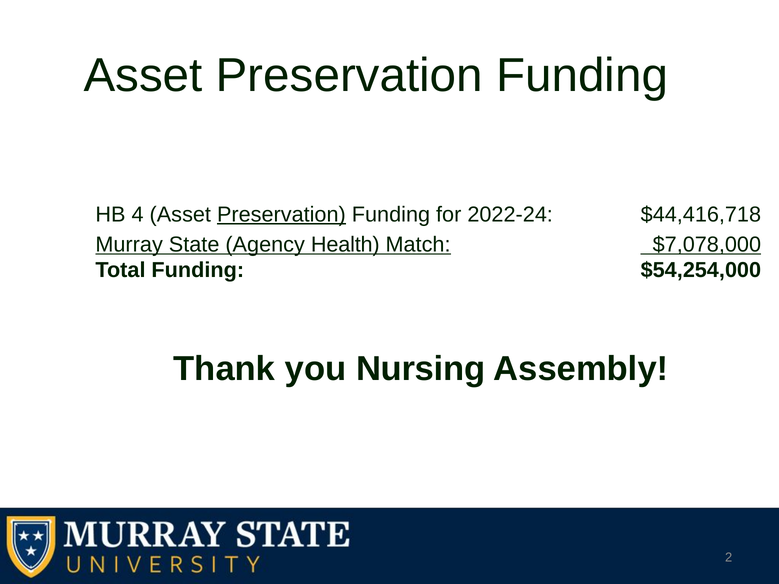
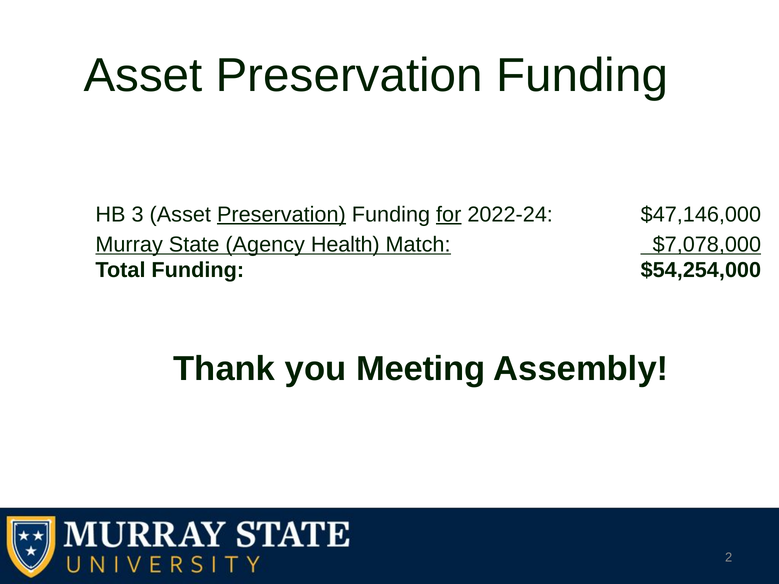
4: 4 -> 3 (138, 215)
for underline: none -> present (449, 215)
$44,416,718: $44,416,718 -> $47,146,000 (701, 215)
Nursing: Nursing -> Meeting (421, 369)
